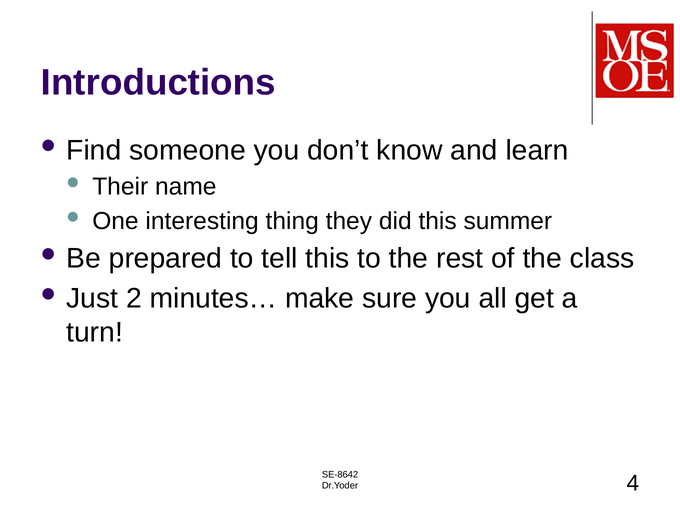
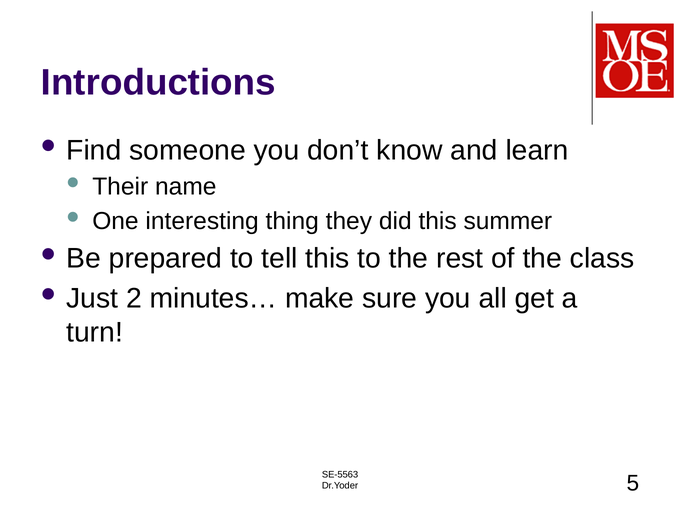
SE-8642: SE-8642 -> SE-5563 (340, 474)
4: 4 -> 5 (633, 483)
